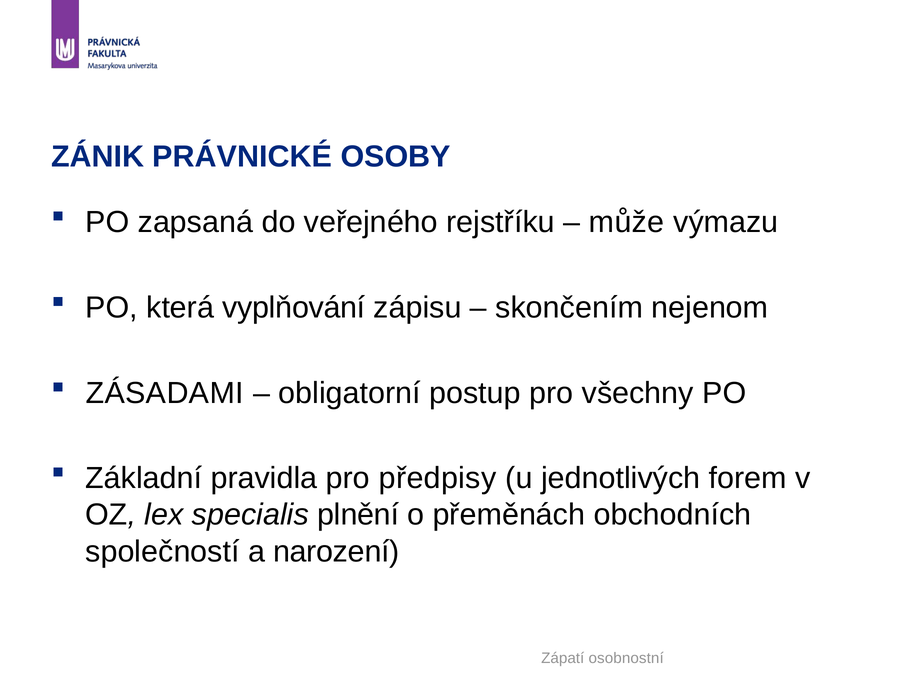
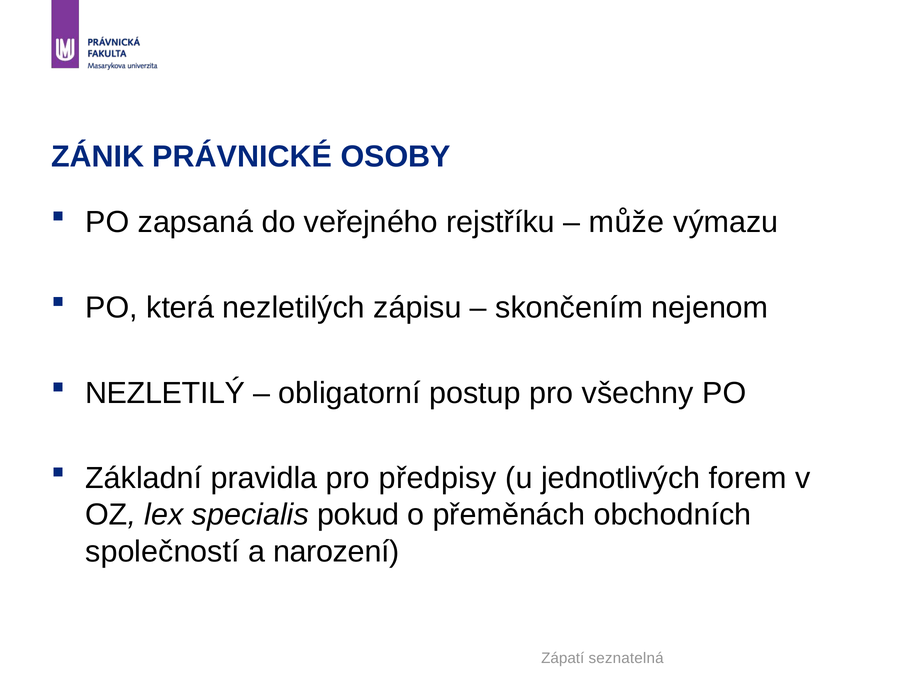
vyplňování: vyplňování -> nezletilých (294, 308)
ZÁSADAMI: ZÁSADAMI -> NEZLETILÝ (165, 393)
plnění: plnění -> pokud (358, 515)
osobnostní: osobnostní -> seznatelná (626, 658)
